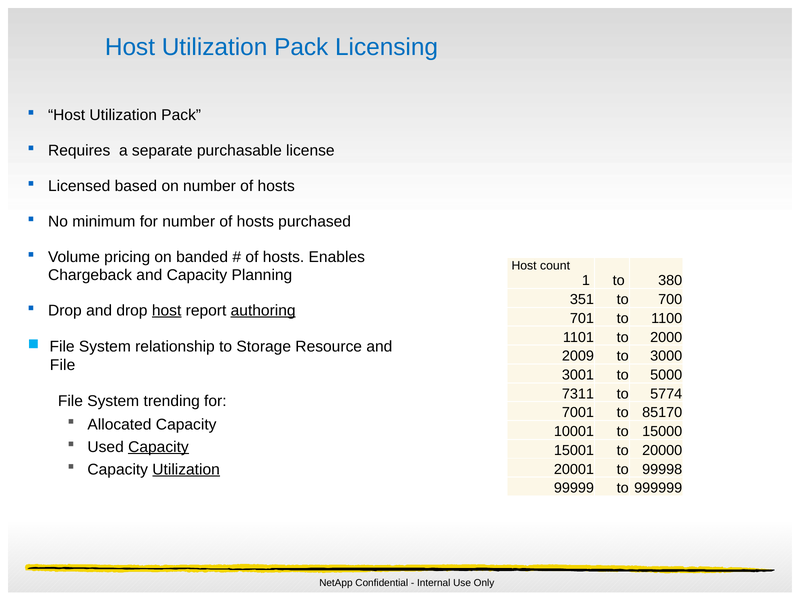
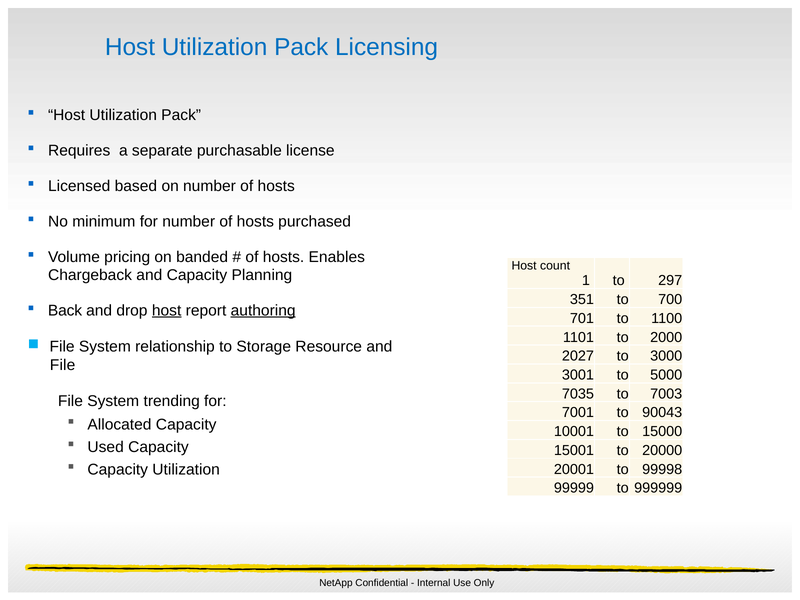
380: 380 -> 297 (670, 281)
Drop: Drop -> Back (65, 311)
2009: 2009 -> 2027 (578, 356)
7311: 7311 -> 7035 (578, 394)
5774: 5774 -> 7003 (666, 394)
85170: 85170 -> 90043 (662, 413)
Capacity underline: present -> none (158, 447)
Utilization underline: present -> none (186, 470)
